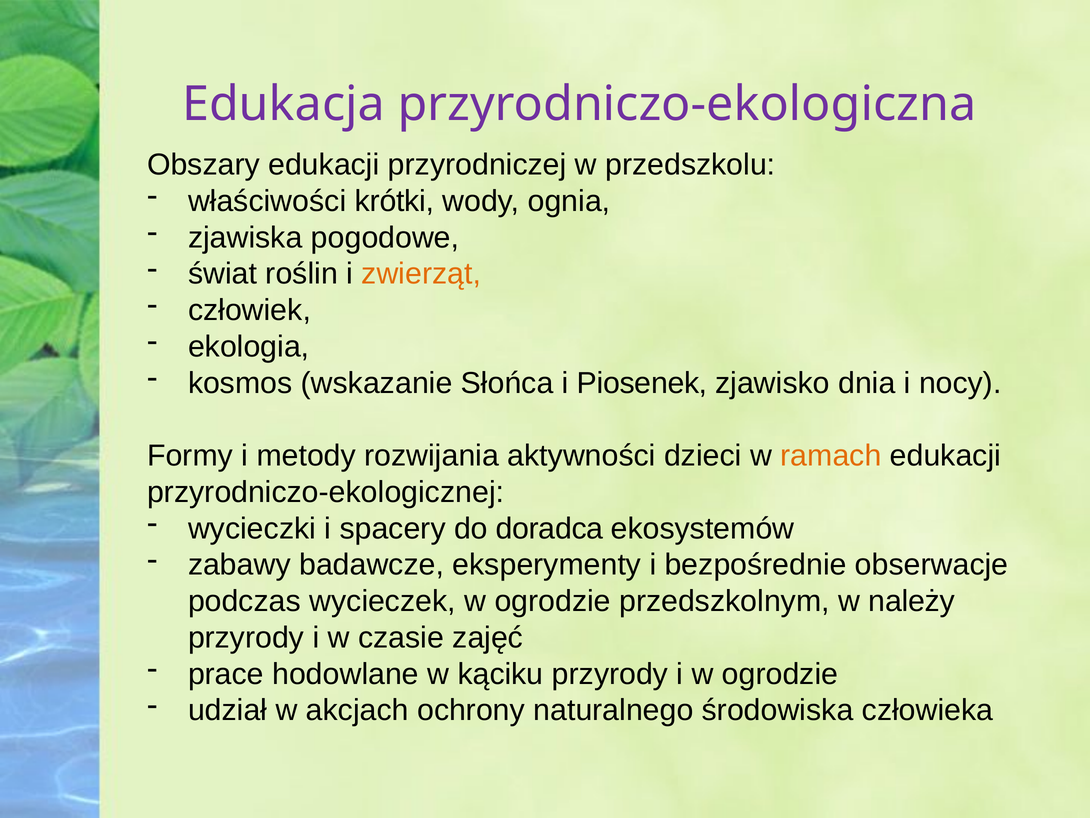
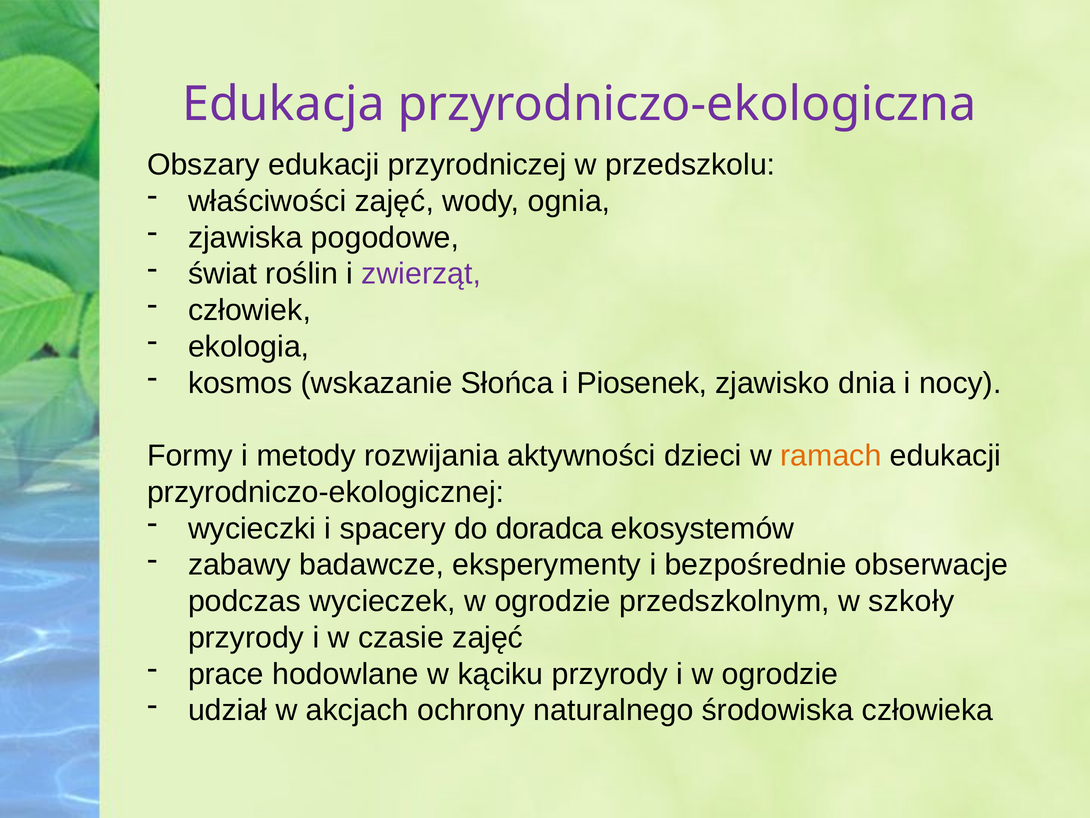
właściwości krótki: krótki -> zajęć (394, 201)
zwierząt colour: orange -> purple (421, 274)
należy: należy -> szkoły (911, 601)
